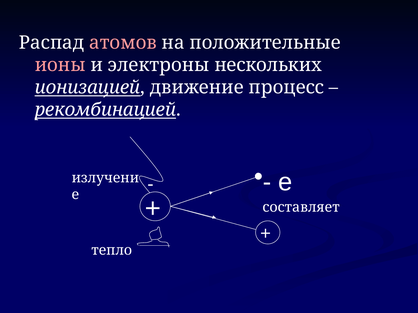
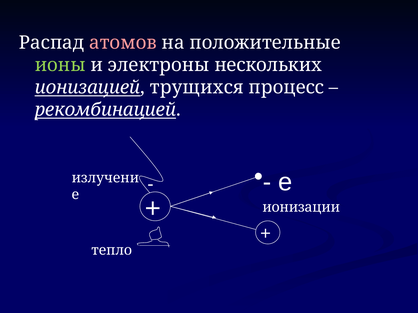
ионы colour: pink -> light green (60, 65)
движение: движение -> трущихся (197, 88)
составляет: составляет -> ионизации (301, 208)
